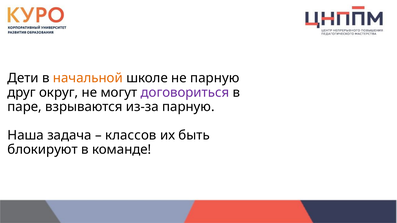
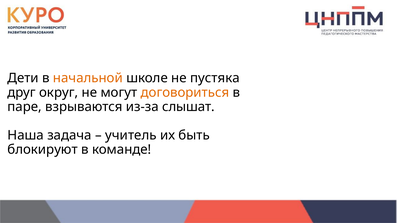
не парную: парную -> пустяка (215, 78)
договориться colour: purple -> orange (185, 93)
из-за парную: парную -> слышат (188, 107)
классов: классов -> учитель (131, 135)
